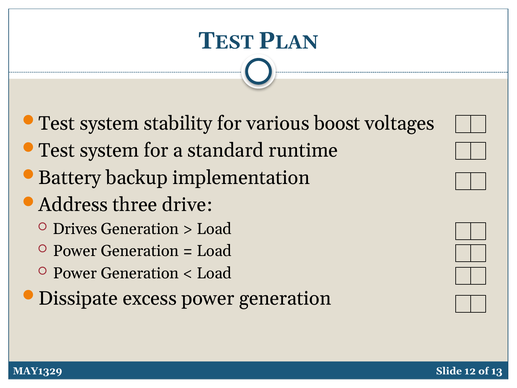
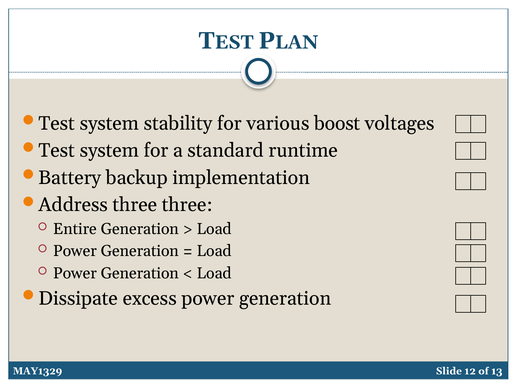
three drive: drive -> three (187, 205)
Drives: Drives -> Entire (75, 229)
